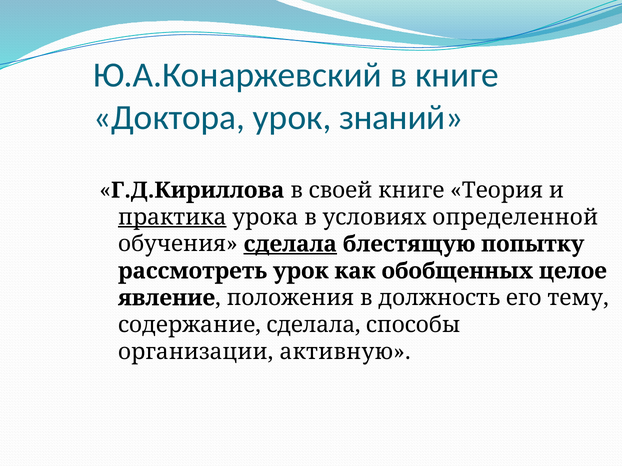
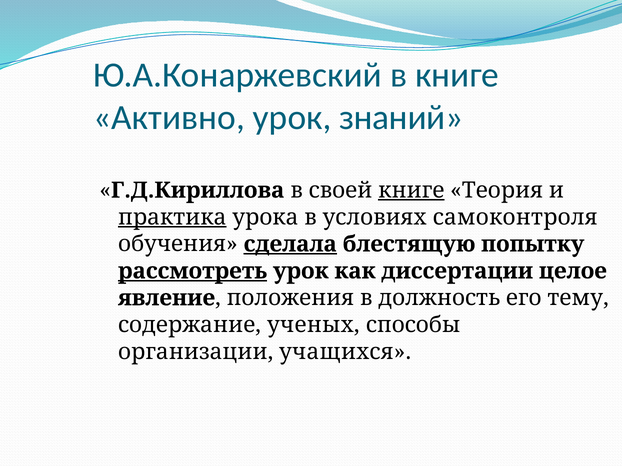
Доктора: Доктора -> Активно (169, 118)
книге underline: none -> present (411, 190)
определенной: определенной -> самоконтроля (515, 217)
рассмотреть underline: none -> present (193, 271)
обобщенных: обобщенных -> диссертации (457, 271)
содержание сделала: сделала -> ученых (313, 325)
активную: активную -> учащихся (345, 352)
